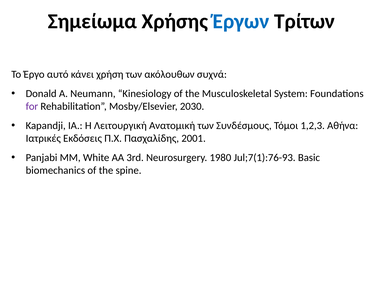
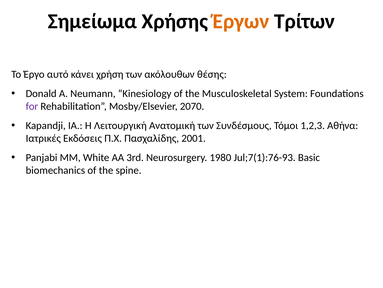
Έργων colour: blue -> orange (241, 21)
συχνά: συχνά -> θέσης (212, 74)
2030: 2030 -> 2070 (192, 106)
